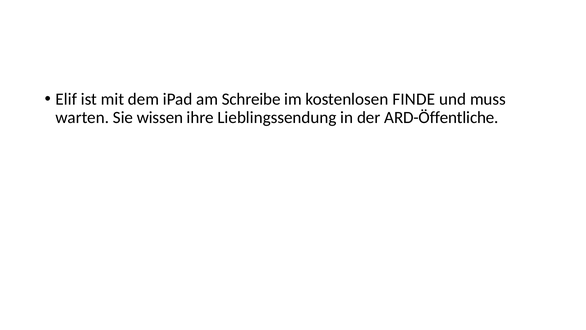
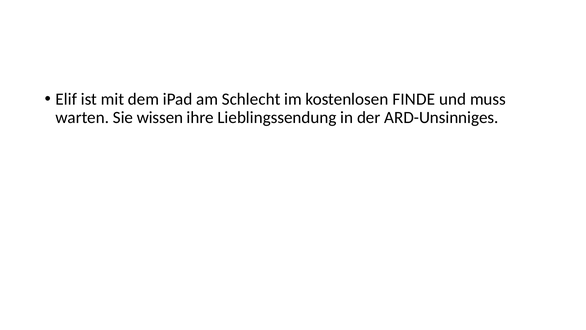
Schreibe: Schreibe -> Schlecht (251, 99)
ARD-Öffentliche: ARD-Öffentliche -> ARD-Unsinniges (441, 118)
